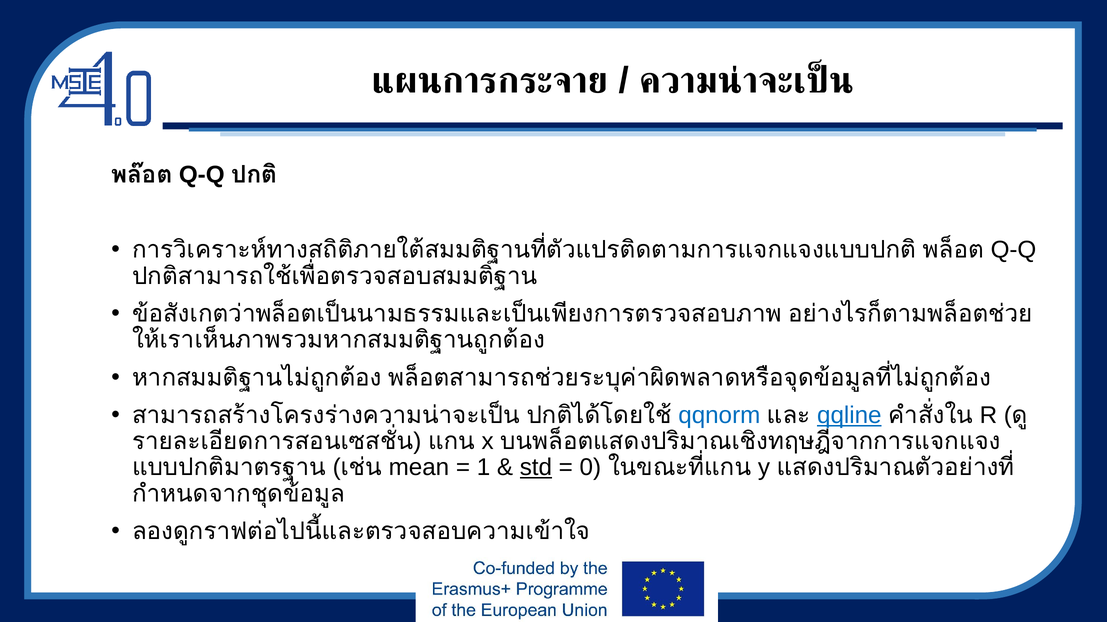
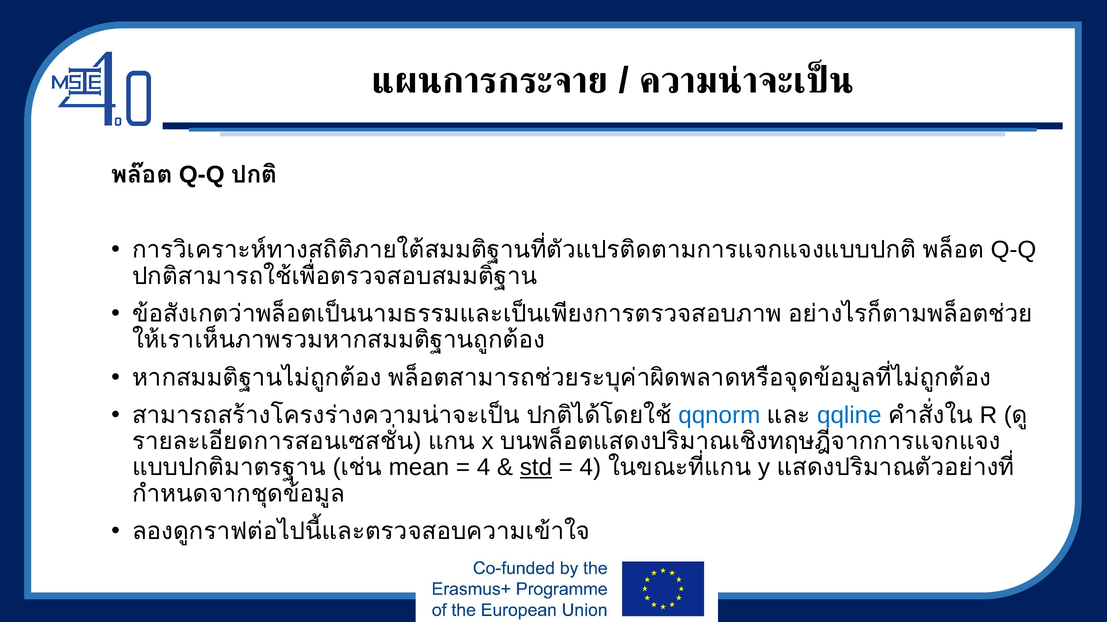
qqline underline: present -> none (849, 416)
1: 1 -> 4 (484, 468)
0: 0 -> 4 (590, 468)
